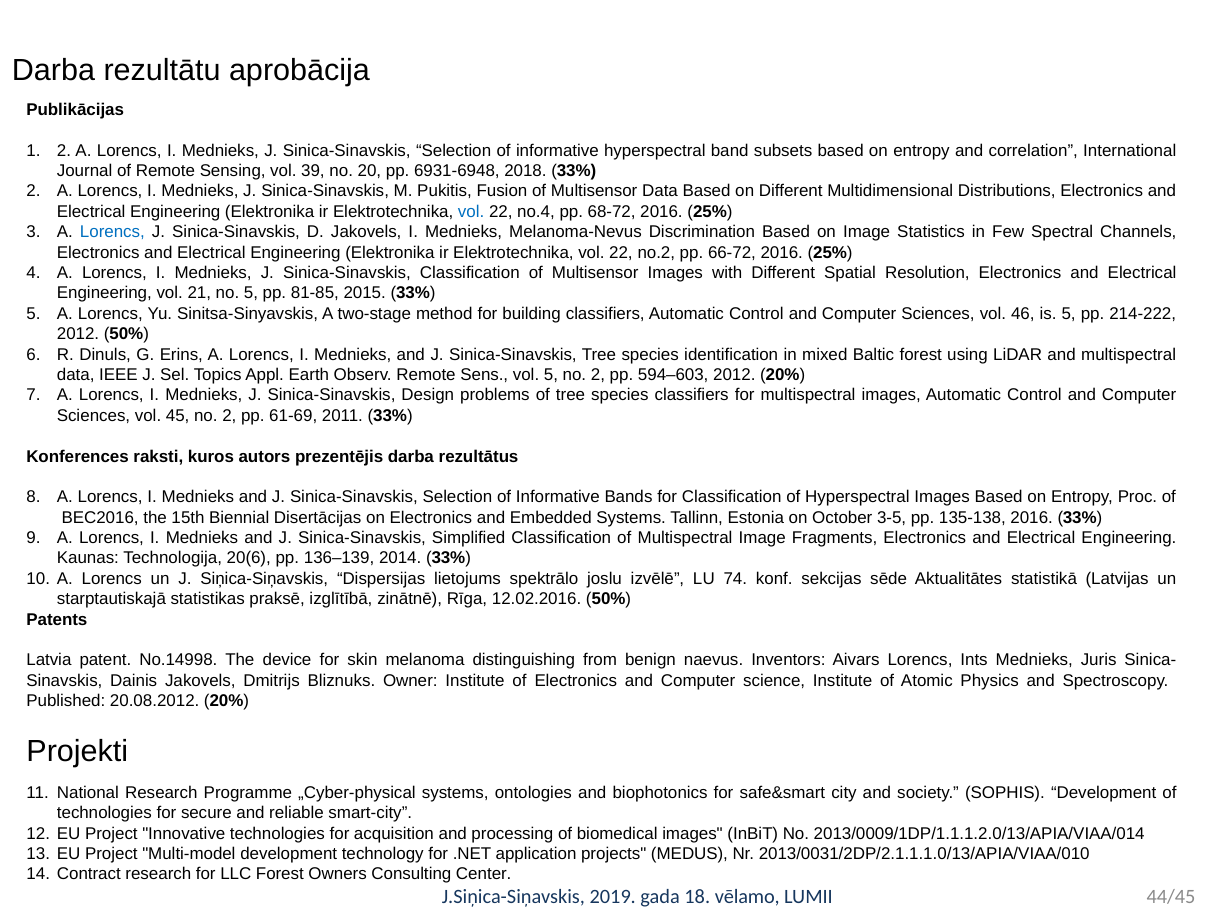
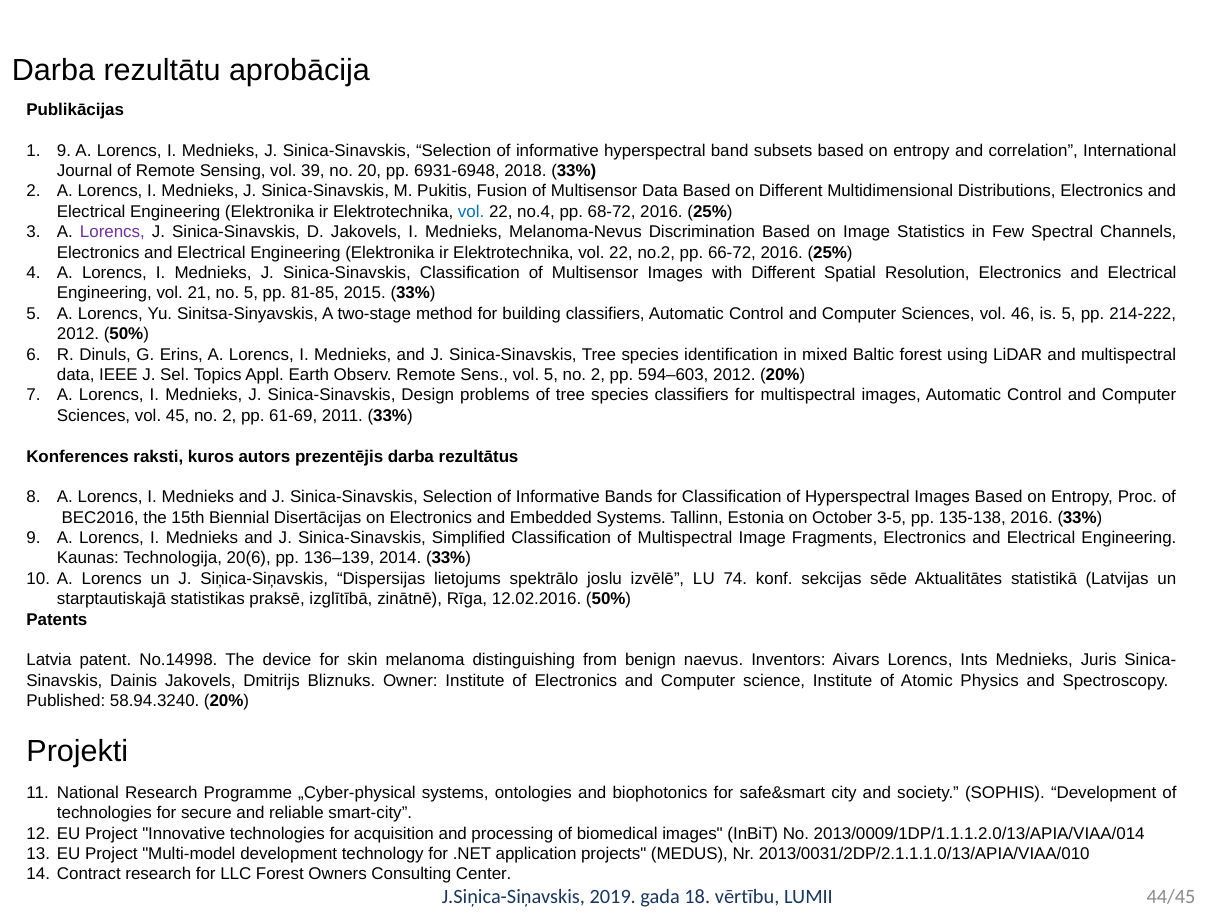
1 2: 2 -> 9 (64, 151)
Lorencs colour: blue -> purple (112, 232)
20.08.2012: 20.08.2012 -> 58.94.3240 (155, 701)
vēlamo: vēlamo -> vērtību (747, 897)
